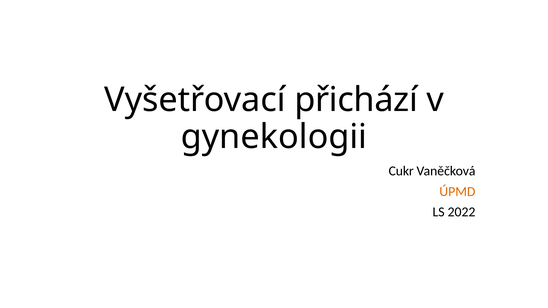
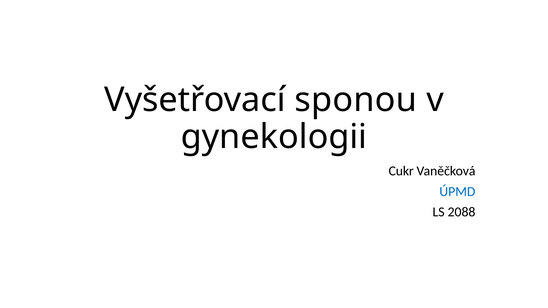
přichází: přichází -> sponou (356, 100)
ÚPMD colour: orange -> blue (457, 192)
2022: 2022 -> 2088 (462, 212)
